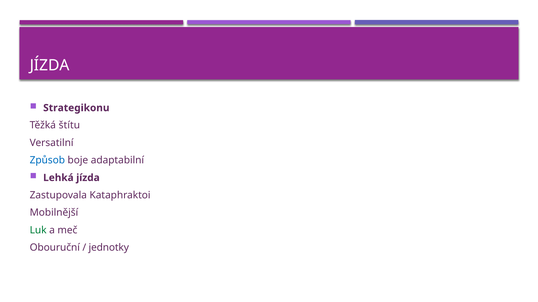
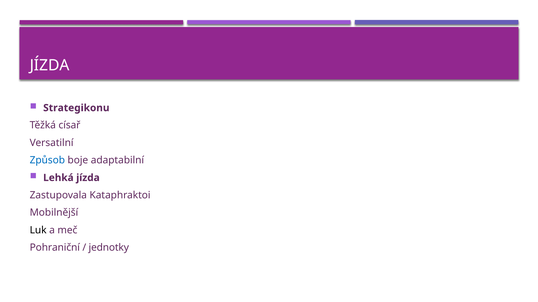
štítu: štítu -> císař (69, 126)
Luk colour: green -> black (38, 231)
Obouruční: Obouruční -> Pohraniční (55, 248)
